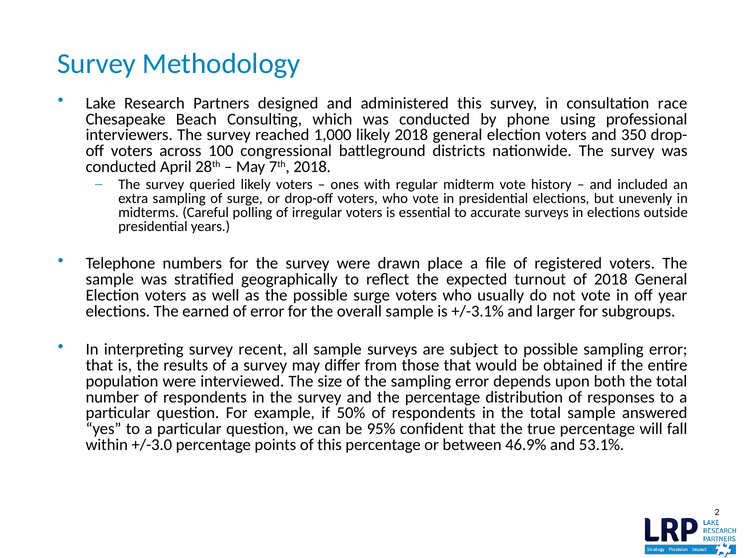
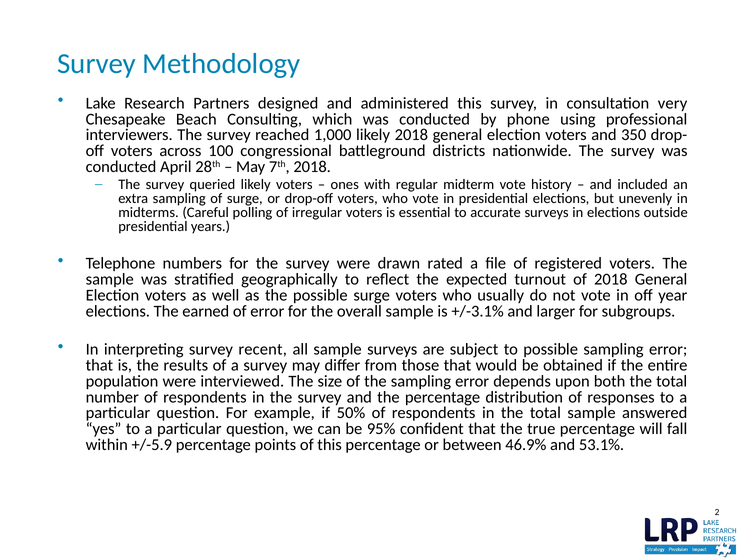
race: race -> very (673, 103)
place: place -> rated (445, 264)
+/-3.0: +/-3.0 -> +/-5.9 (152, 445)
